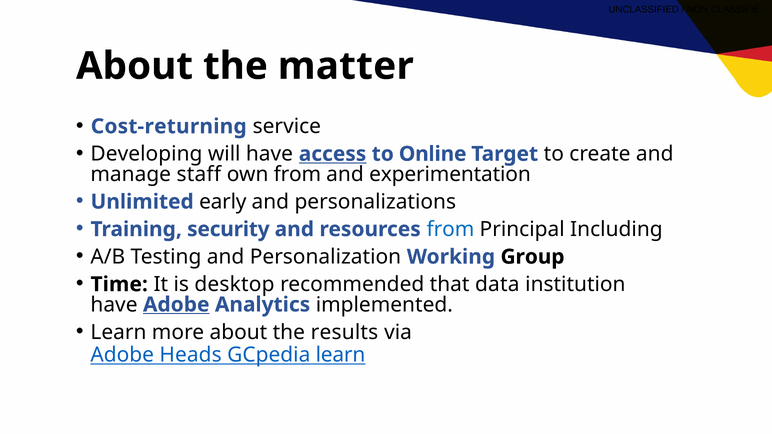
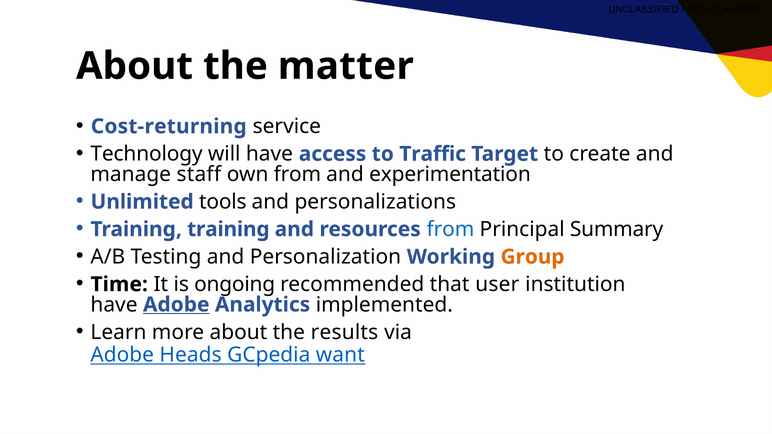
Developing: Developing -> Technology (147, 154)
access underline: present -> none (333, 154)
Online: Online -> Traffic (433, 154)
early: early -> tools (223, 202)
Training security: security -> training (228, 229)
Including: Including -> Summary (617, 229)
Group colour: black -> orange (533, 257)
desktop: desktop -> ongoing (235, 284)
data: data -> user (497, 284)
GCpedia learn: learn -> want (340, 355)
